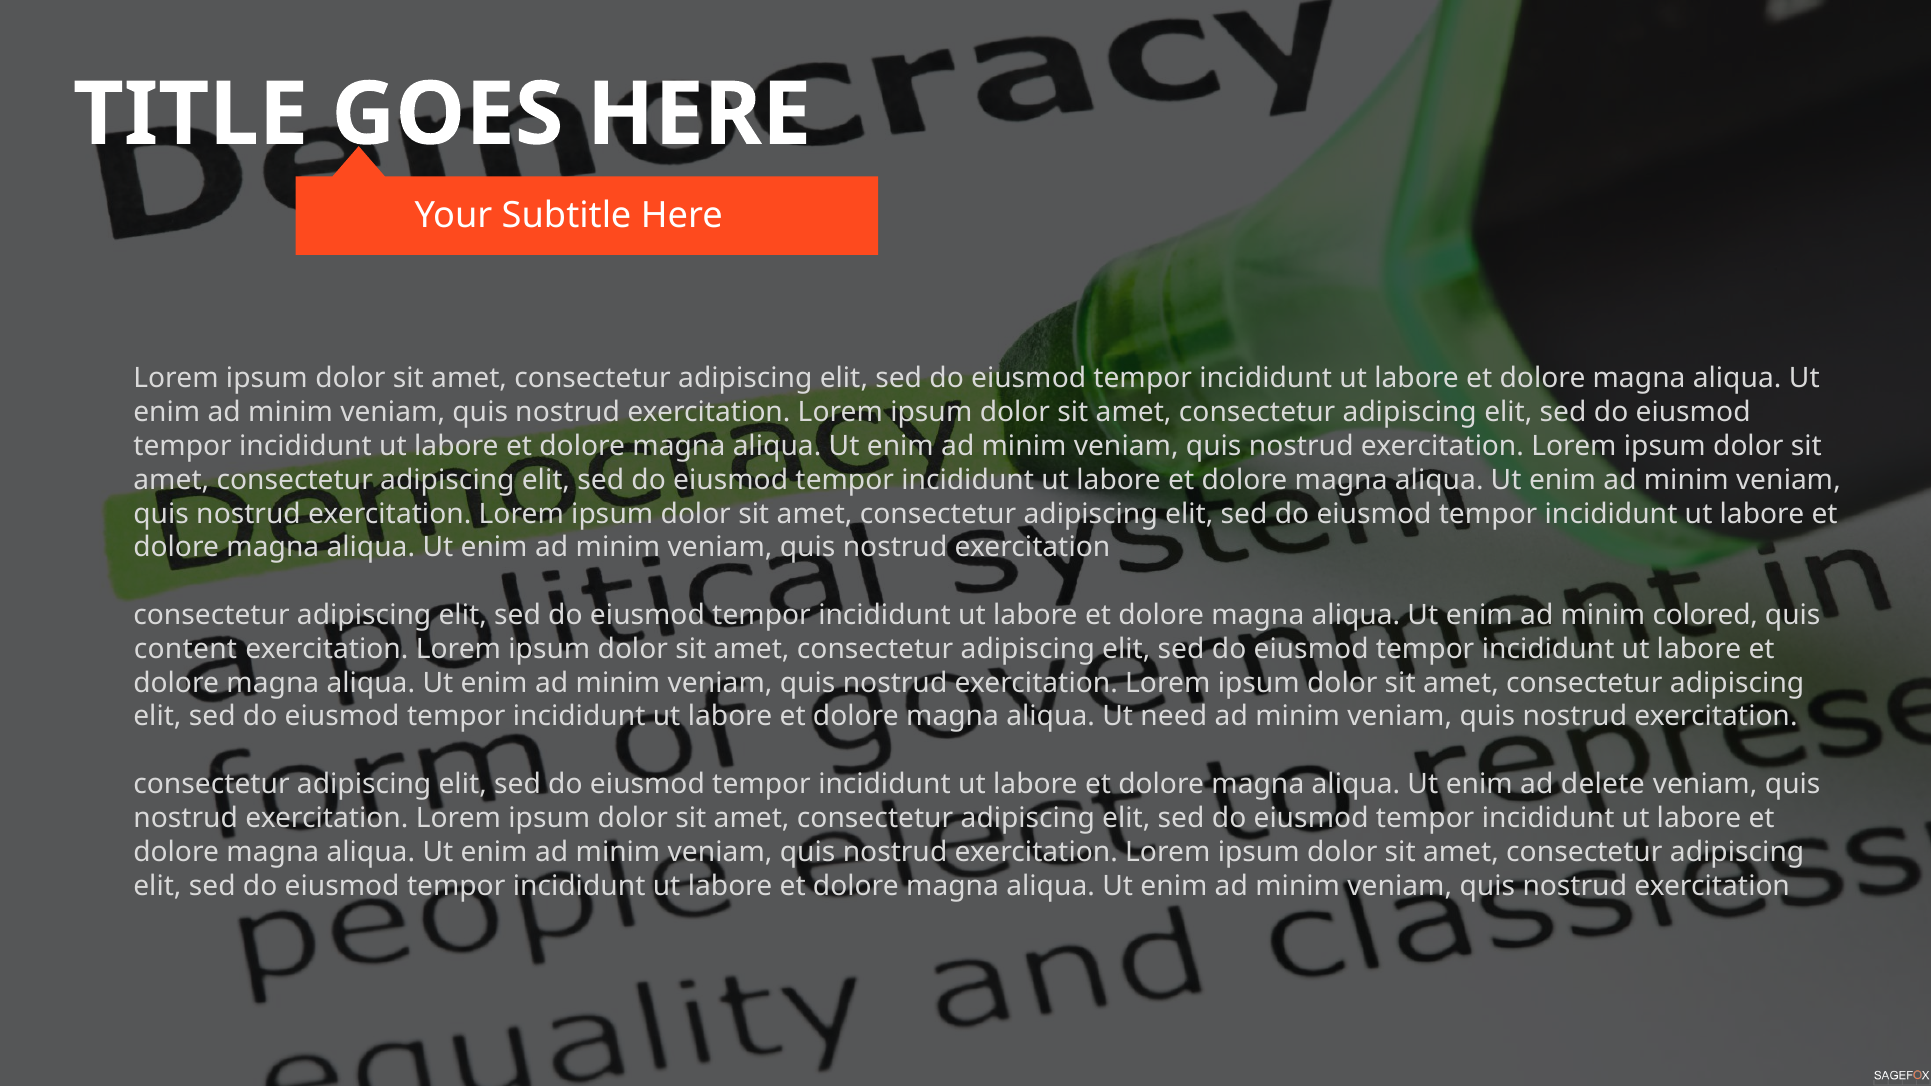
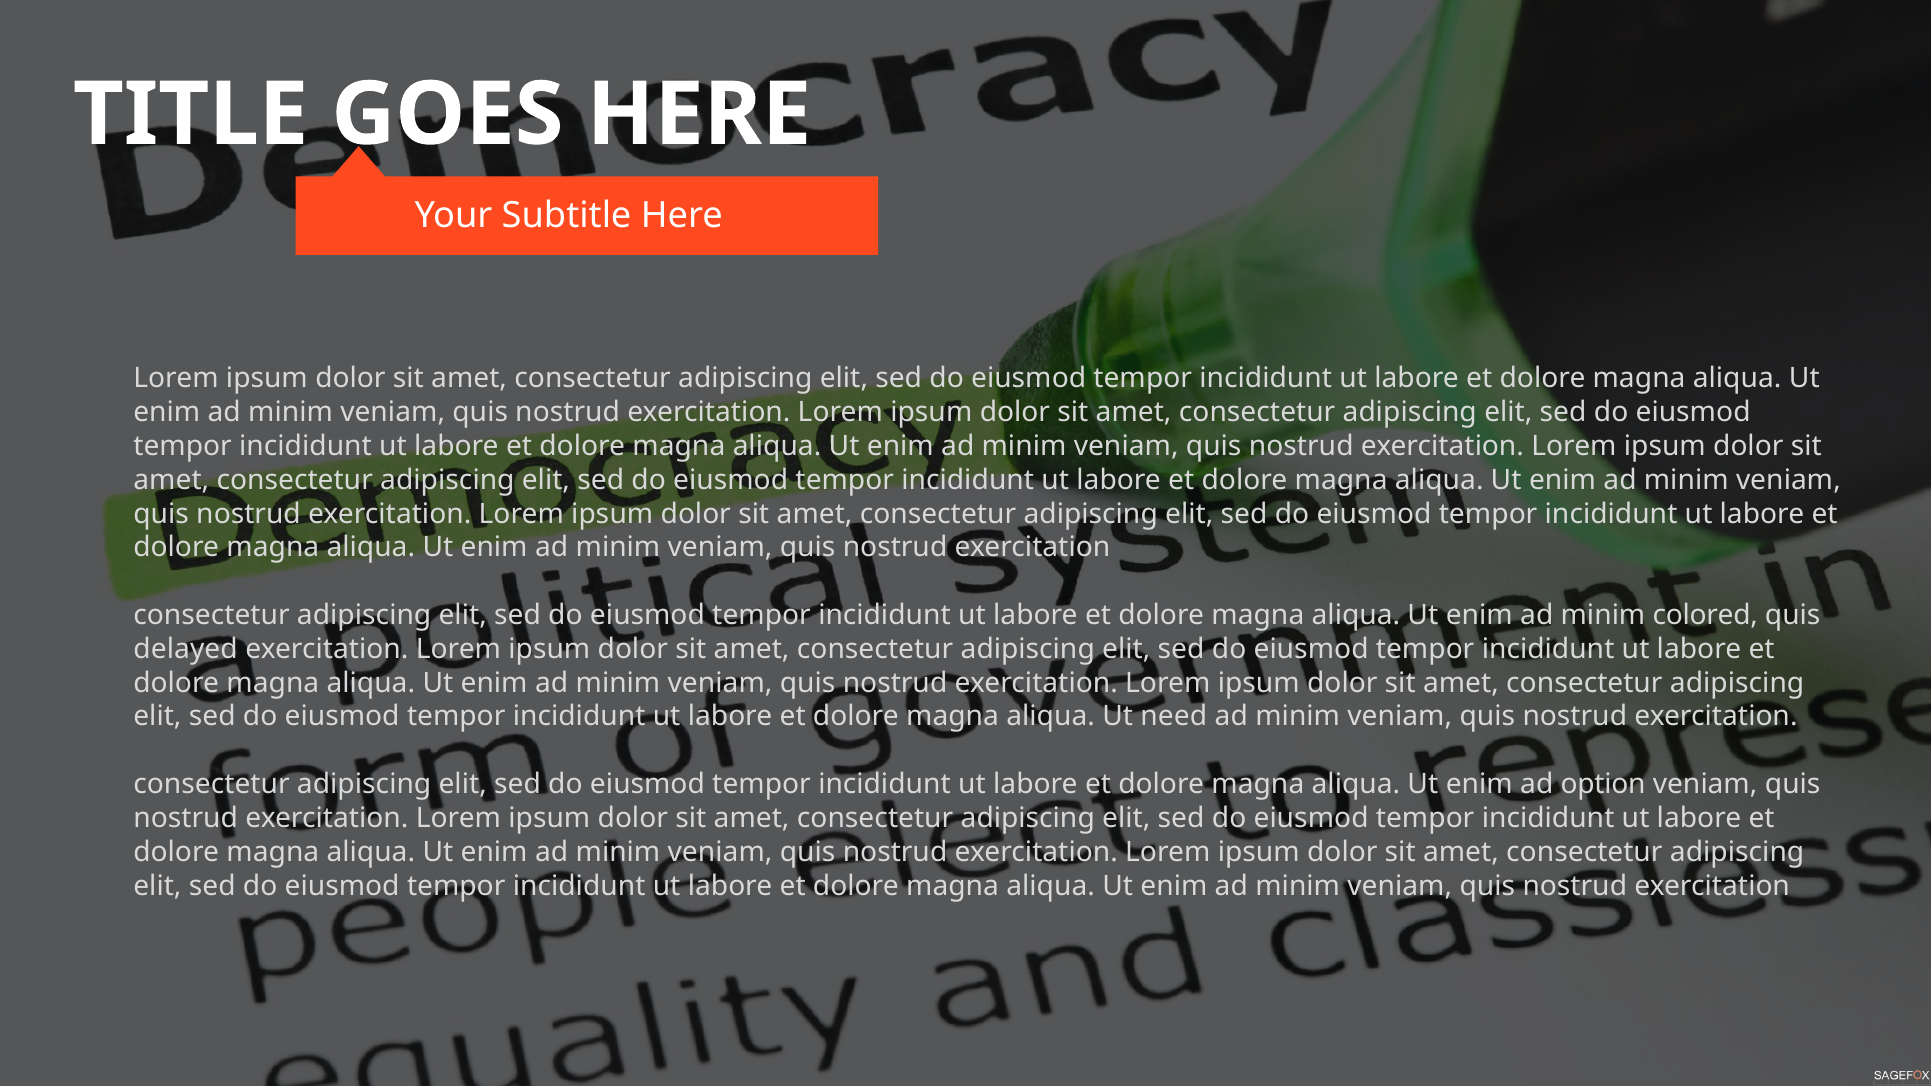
content: content -> delayed (186, 649)
delete: delete -> option (1603, 784)
